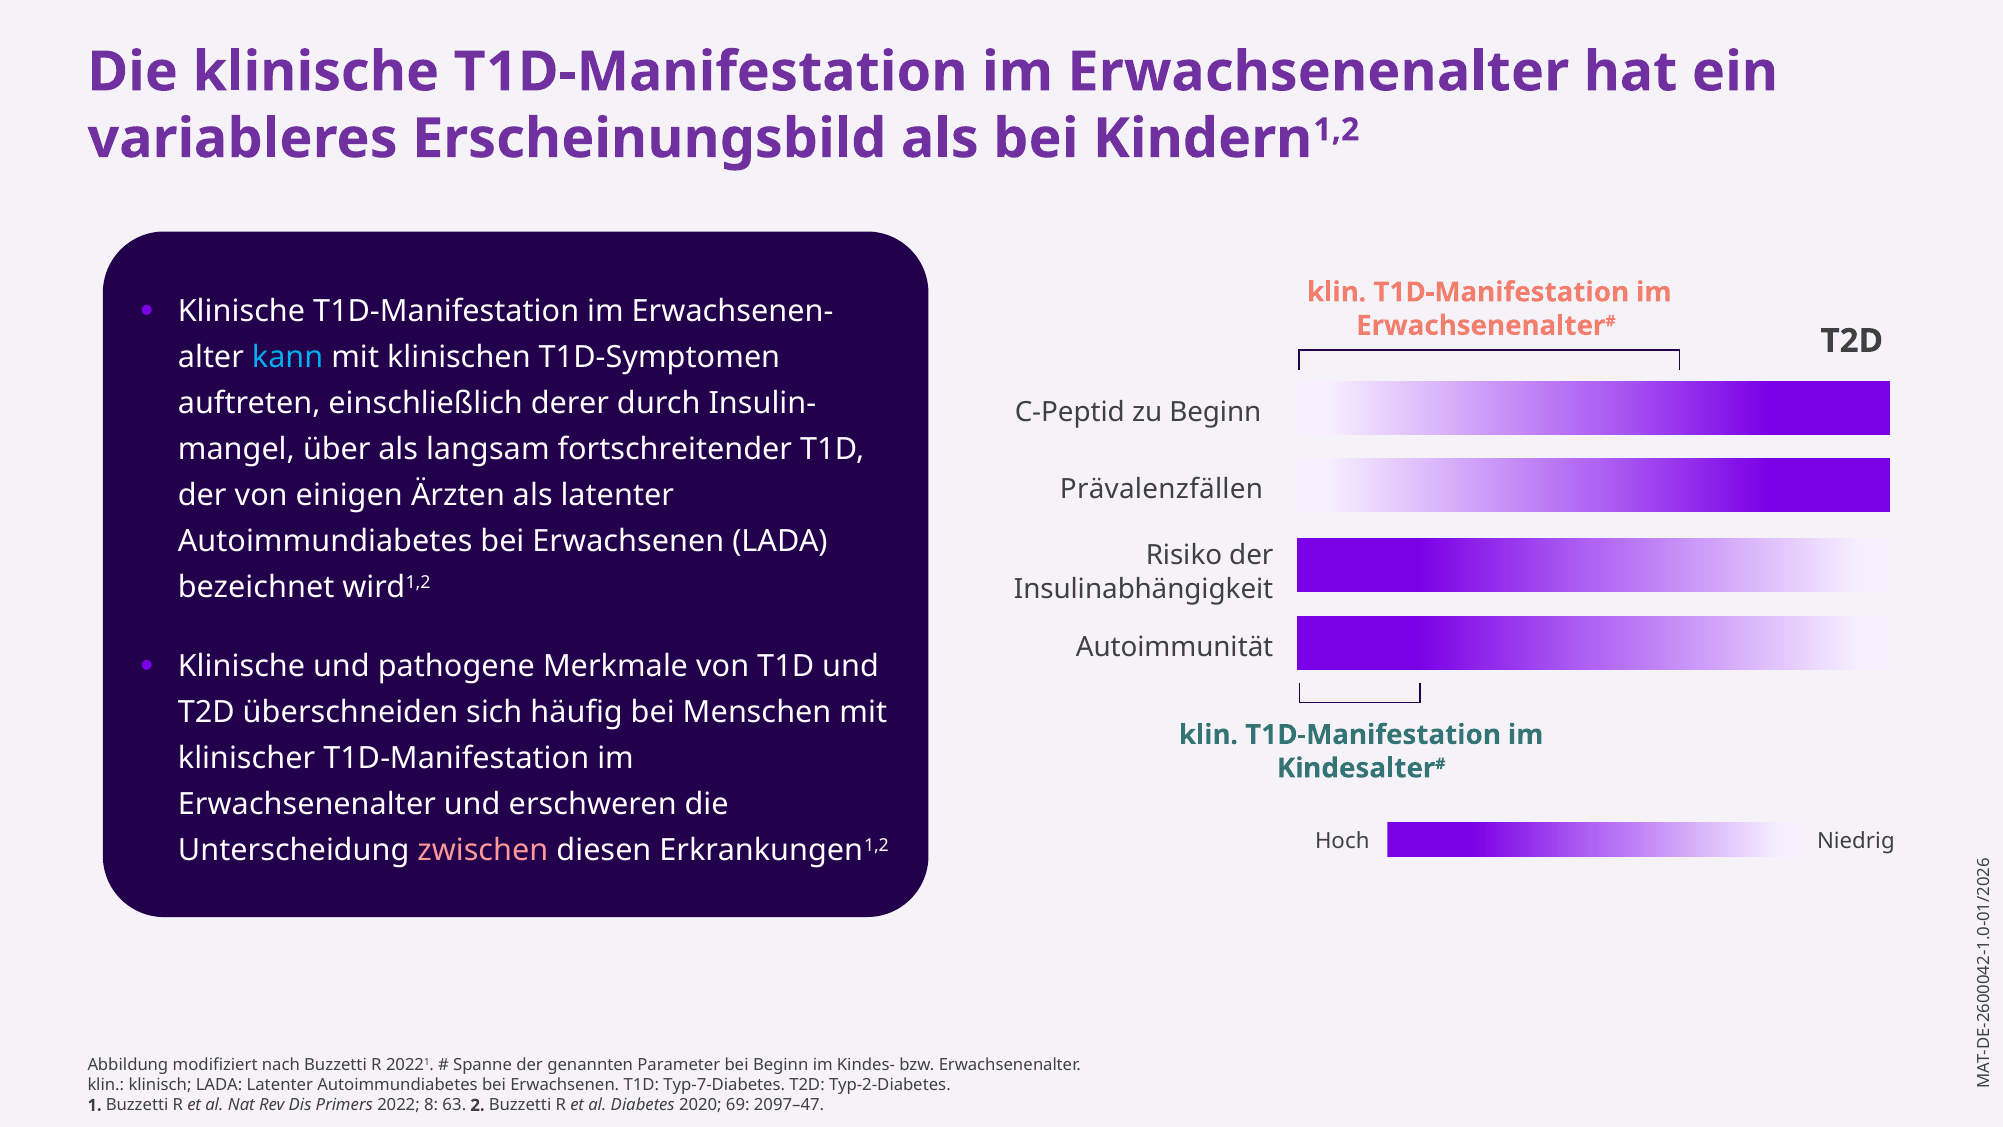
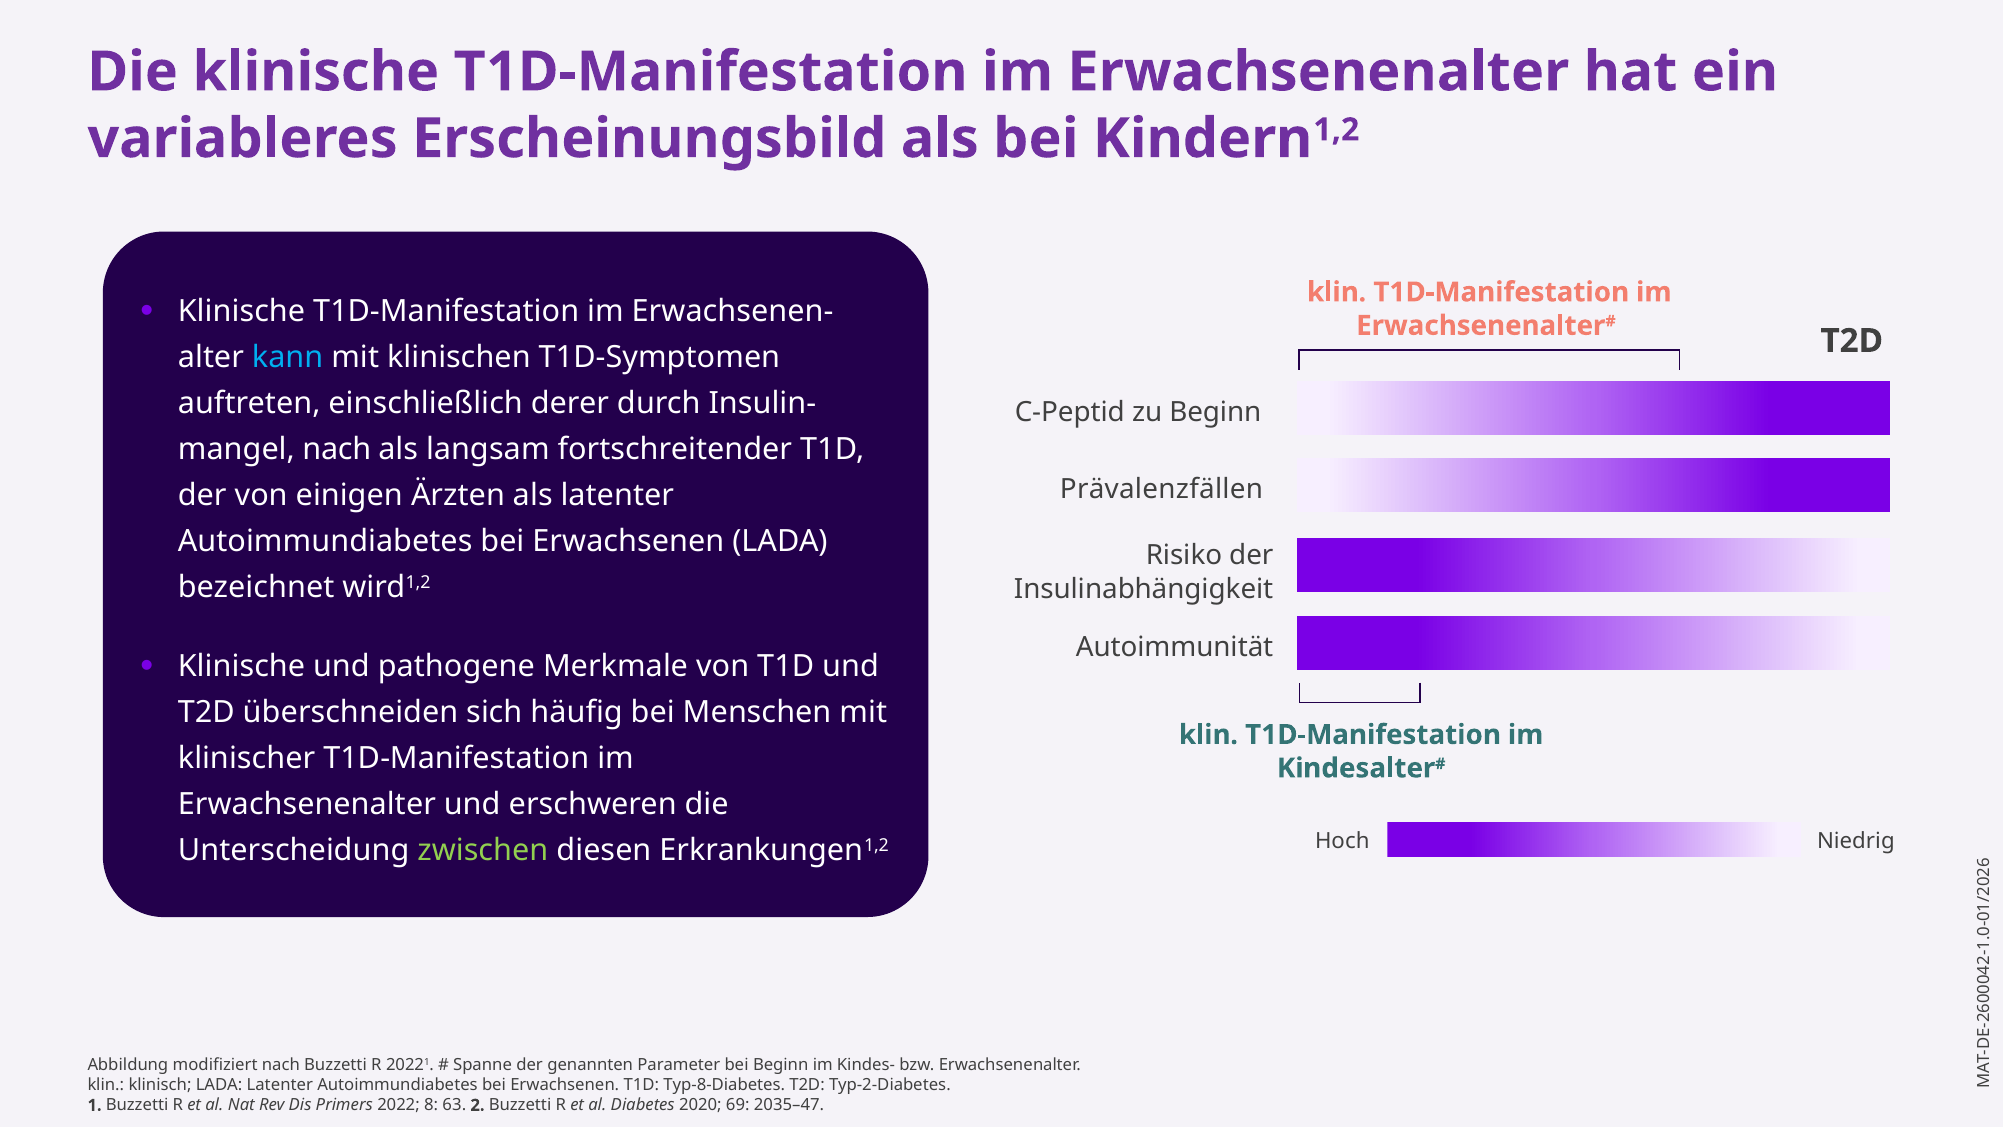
über: über -> nach (337, 449)
zwischen colour: pink -> light green (483, 850)
Typ-7-Diabetes: Typ-7-Diabetes -> Typ-8-Diabetes (724, 1085)
2097–47: 2097–47 -> 2035–47 (789, 1105)
